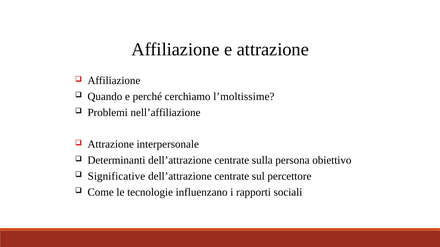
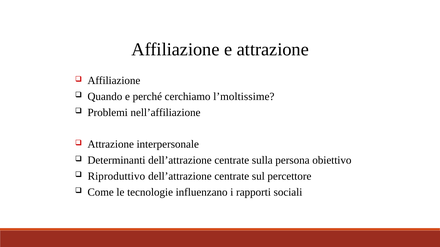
Significative: Significative -> Riproduttivo (116, 177)
